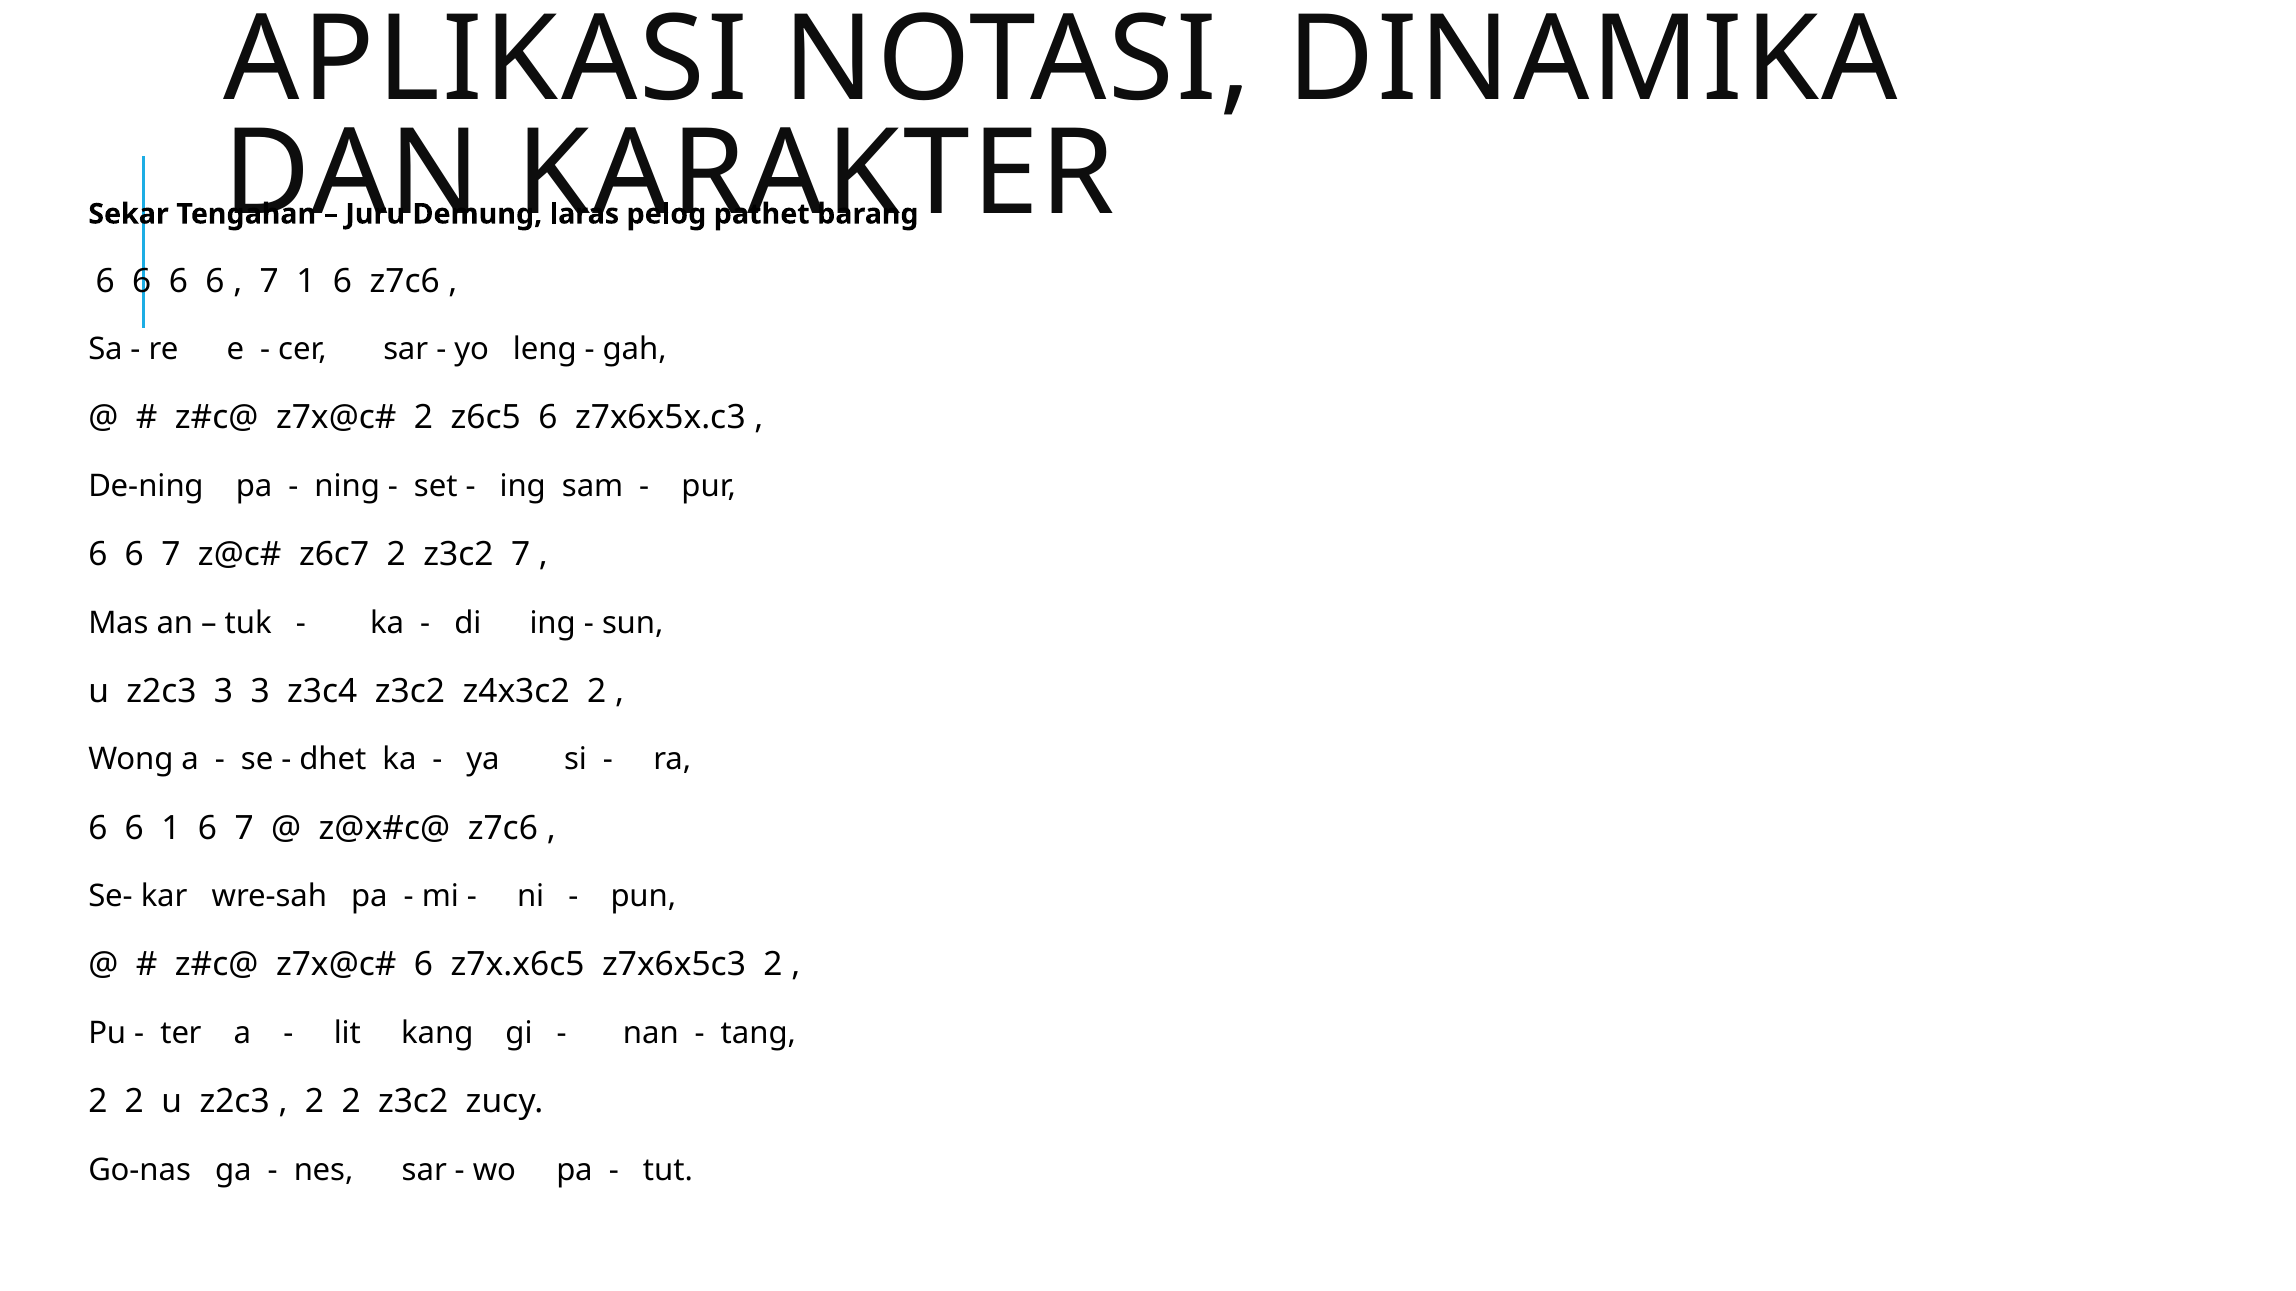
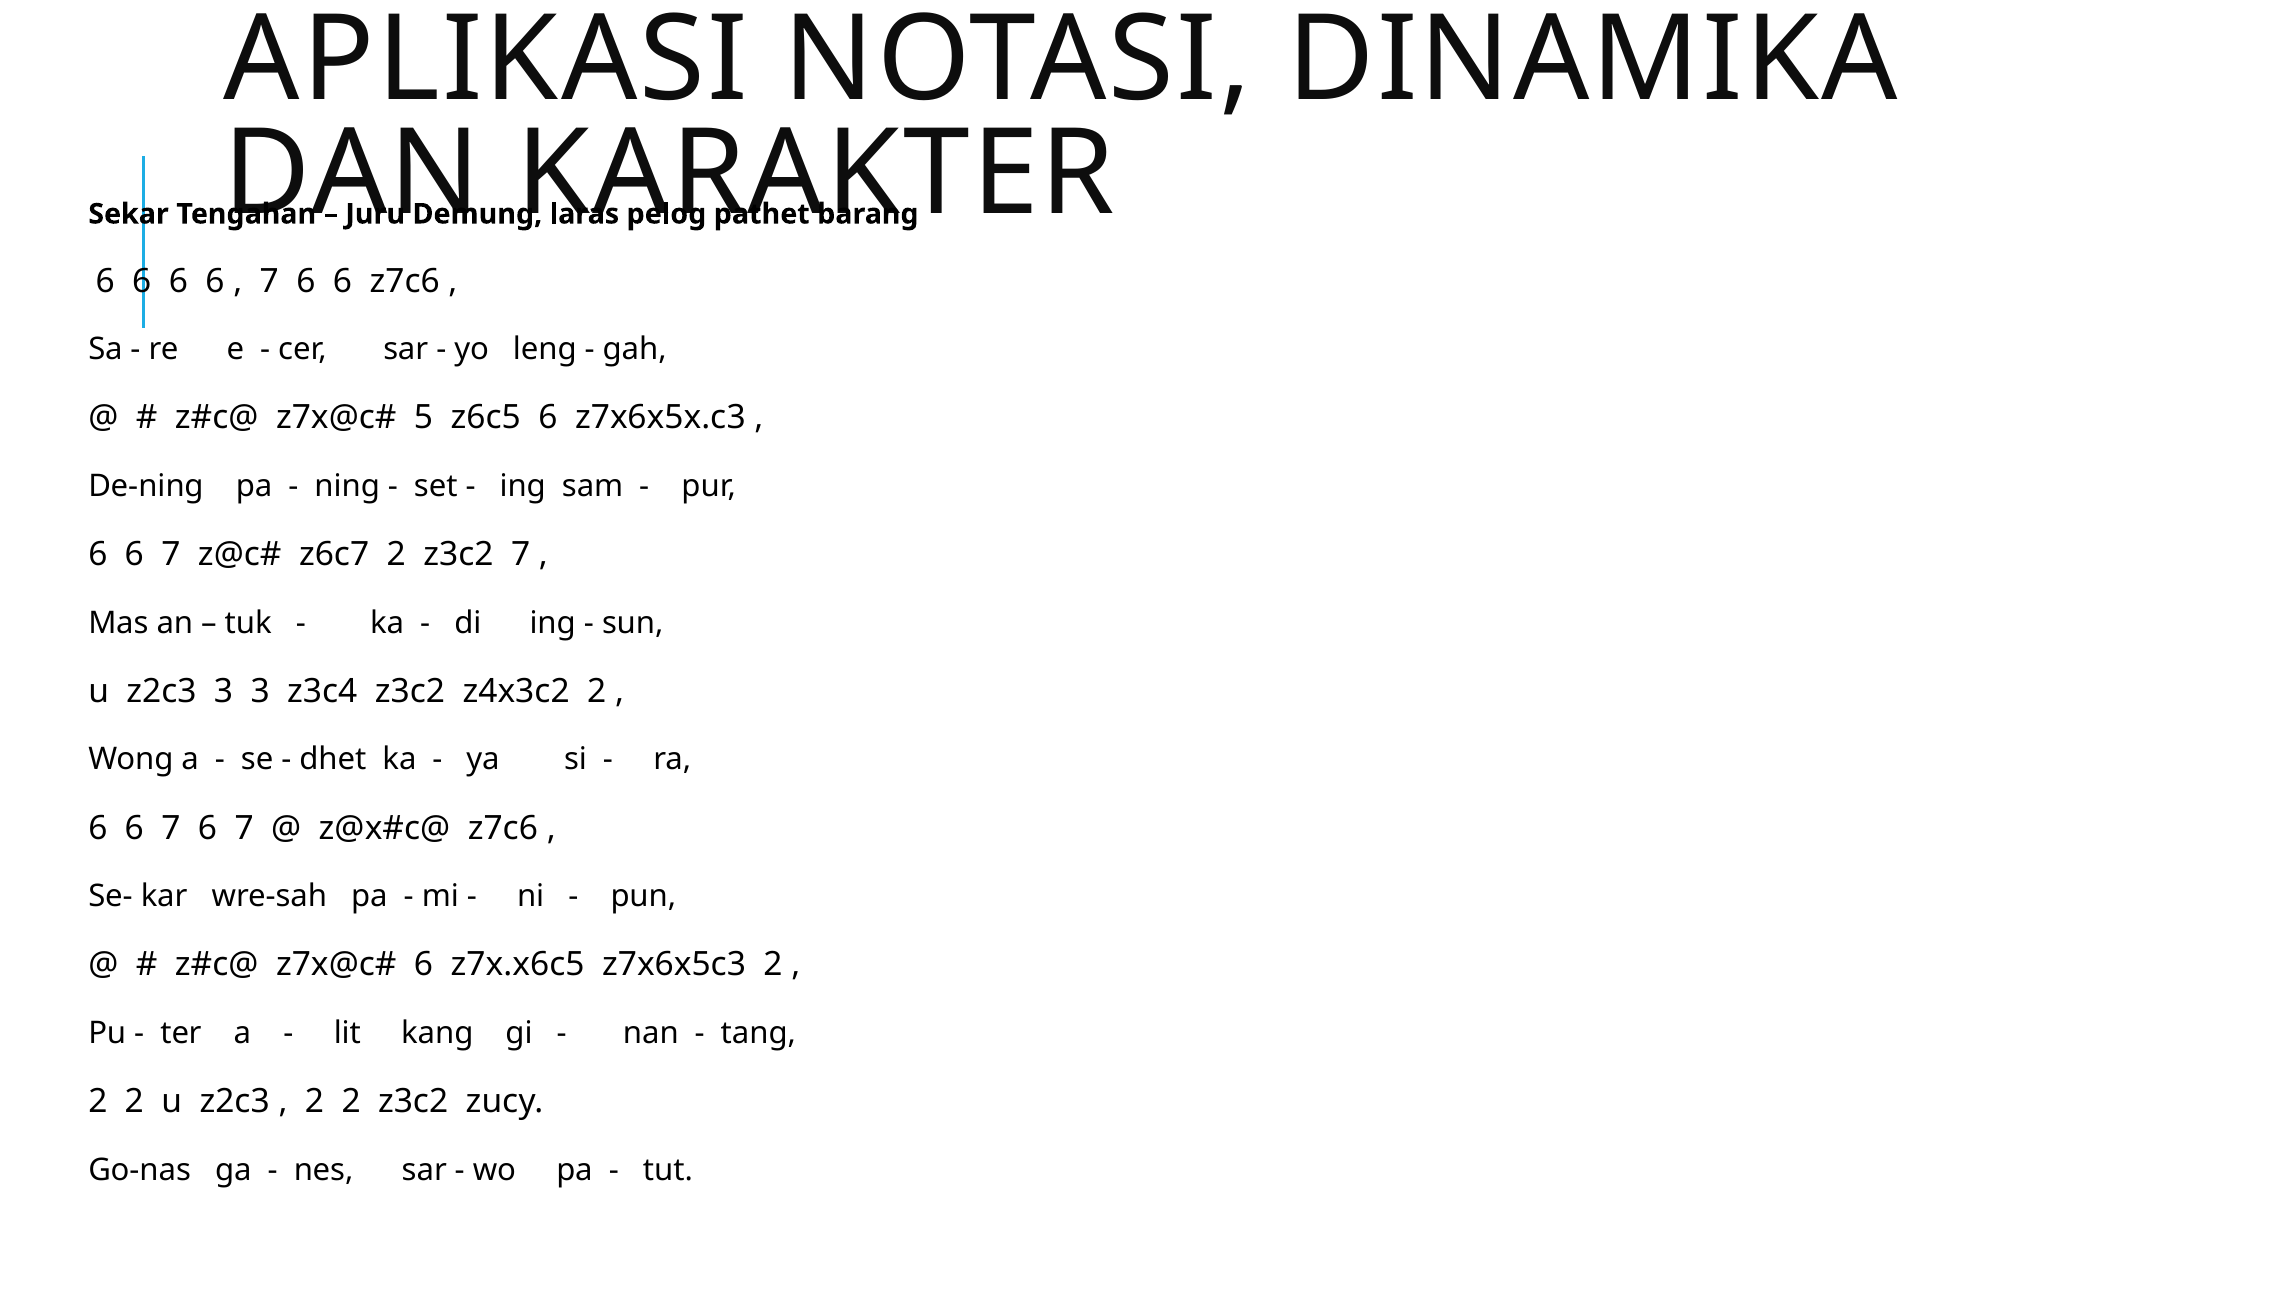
1: 1 -> 6 (306, 281)
2: 2 -> 5 (424, 418)
1: 1 -> 7 (171, 828)
